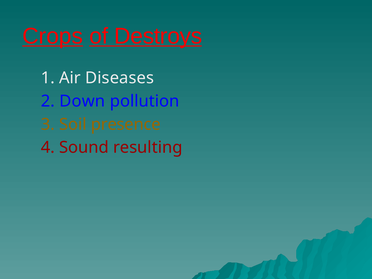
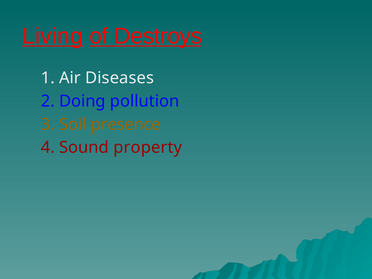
Crops: Crops -> Living (53, 36)
Down: Down -> Doing (82, 101)
resulting: resulting -> property (148, 148)
